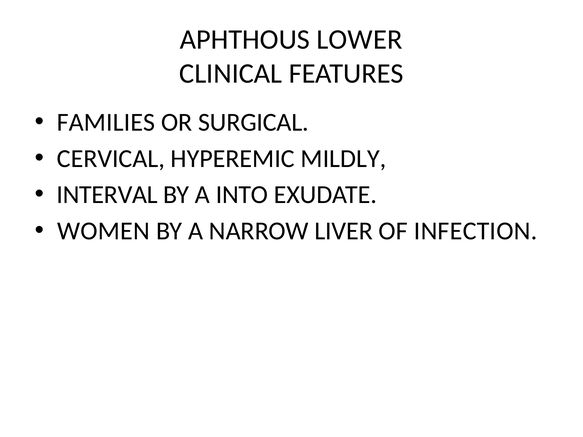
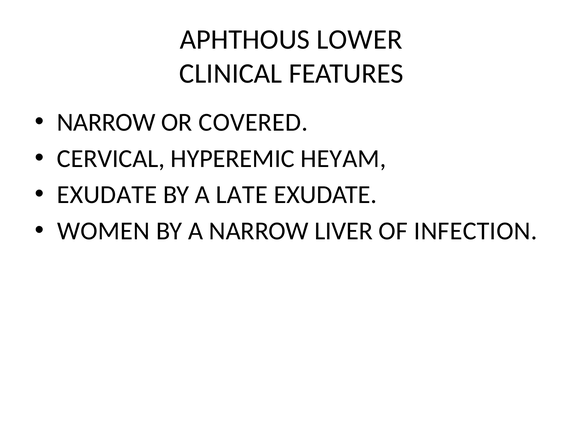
FAMILIES: FAMILIES -> NARROW (106, 122)
SURGICAL: SURGICAL -> COVERED (253, 122)
MILDLY: MILDLY -> HEYAM (343, 159)
INTERVAL: INTERVAL -> EXUDATE (107, 195)
INTO: INTO -> LATE (242, 195)
